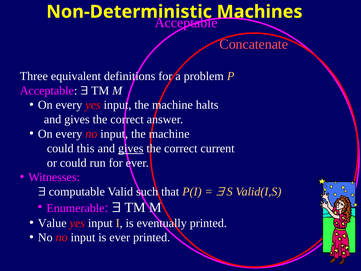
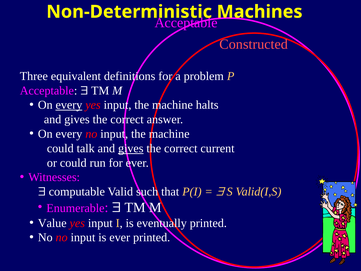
Concatenate: Concatenate -> Constructed (254, 44)
every underline: none -> present (69, 105)
this: this -> talk (86, 148)
